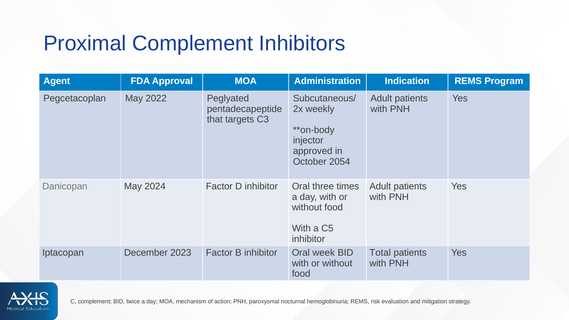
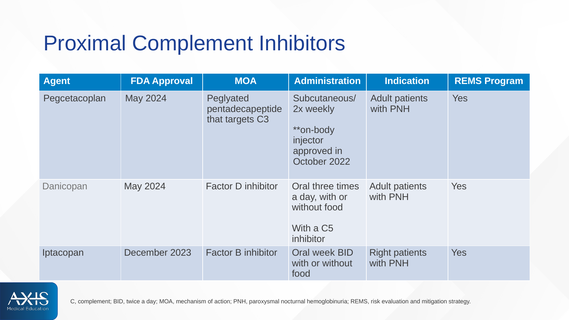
Pegcetacoplan May 2022: 2022 -> 2024 (156, 98)
2054: 2054 -> 2022 (340, 162)
Total: Total -> Right (380, 253)
